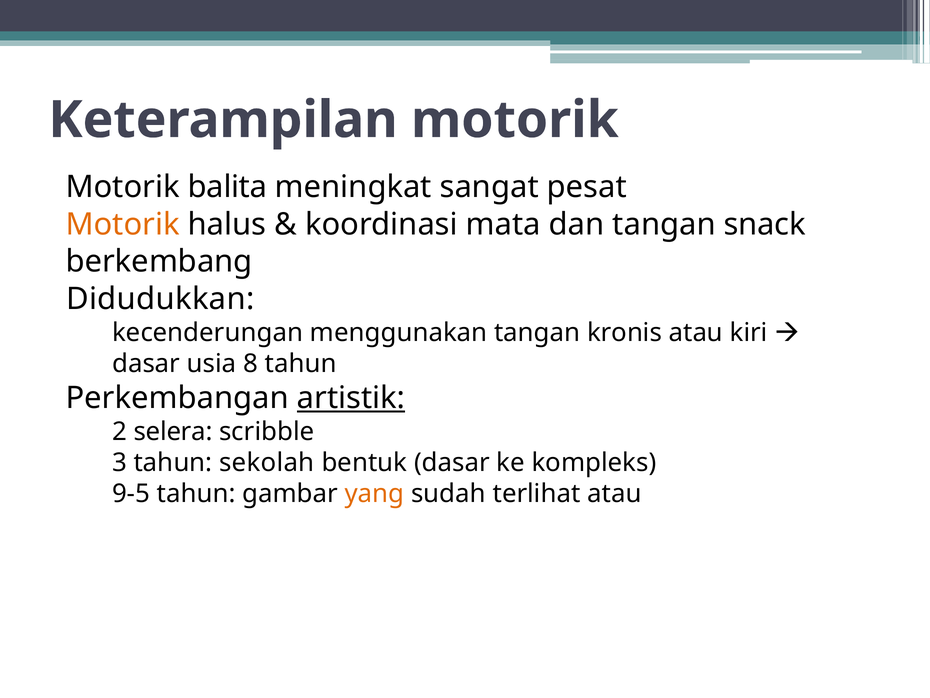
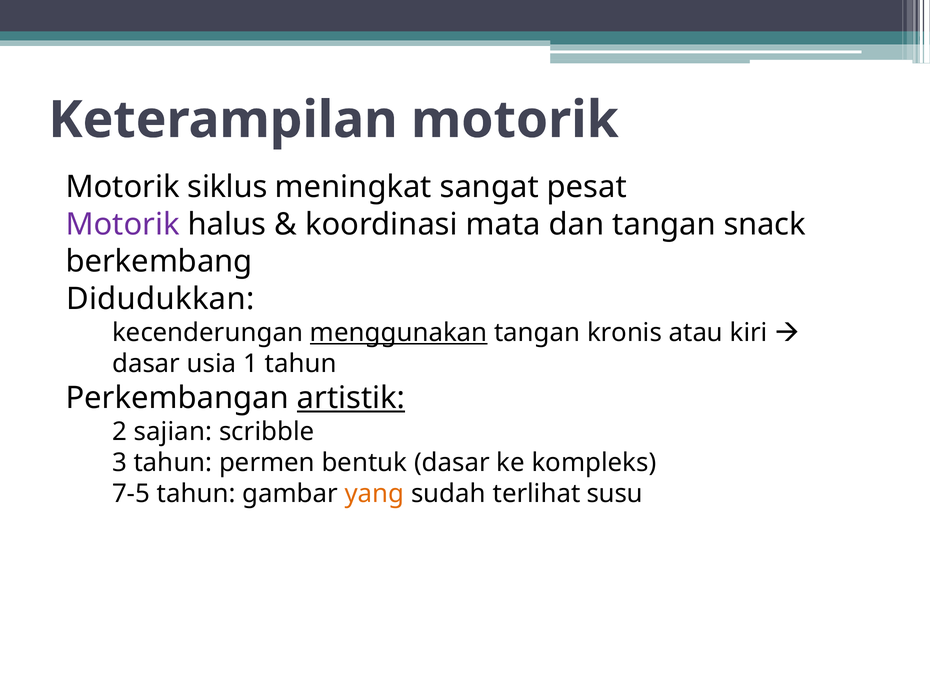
balita: balita -> siklus (227, 187)
Motorik colour: orange -> purple (123, 224)
menggunakan underline: none -> present (399, 332)
8: 8 -> 1 (251, 363)
selera: selera -> sajian (173, 432)
sekolah: sekolah -> permen (267, 463)
9-5: 9-5 -> 7-5 (131, 494)
terlihat atau: atau -> susu (615, 494)
